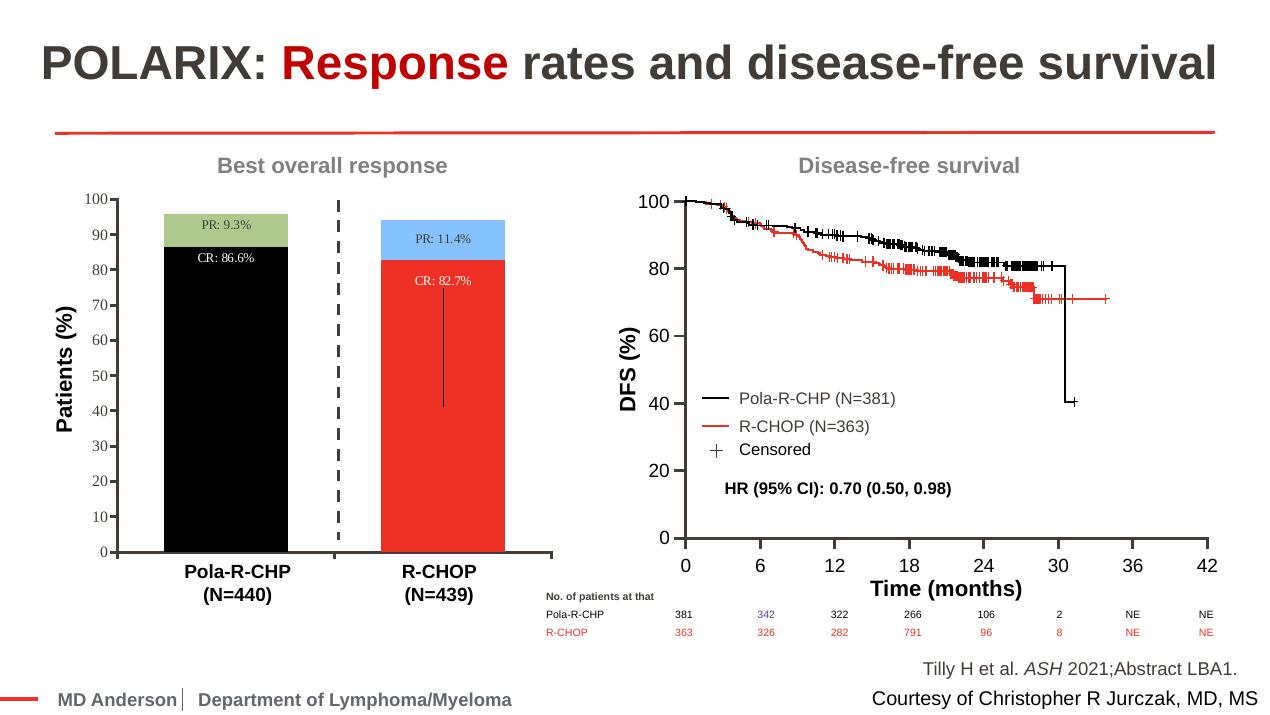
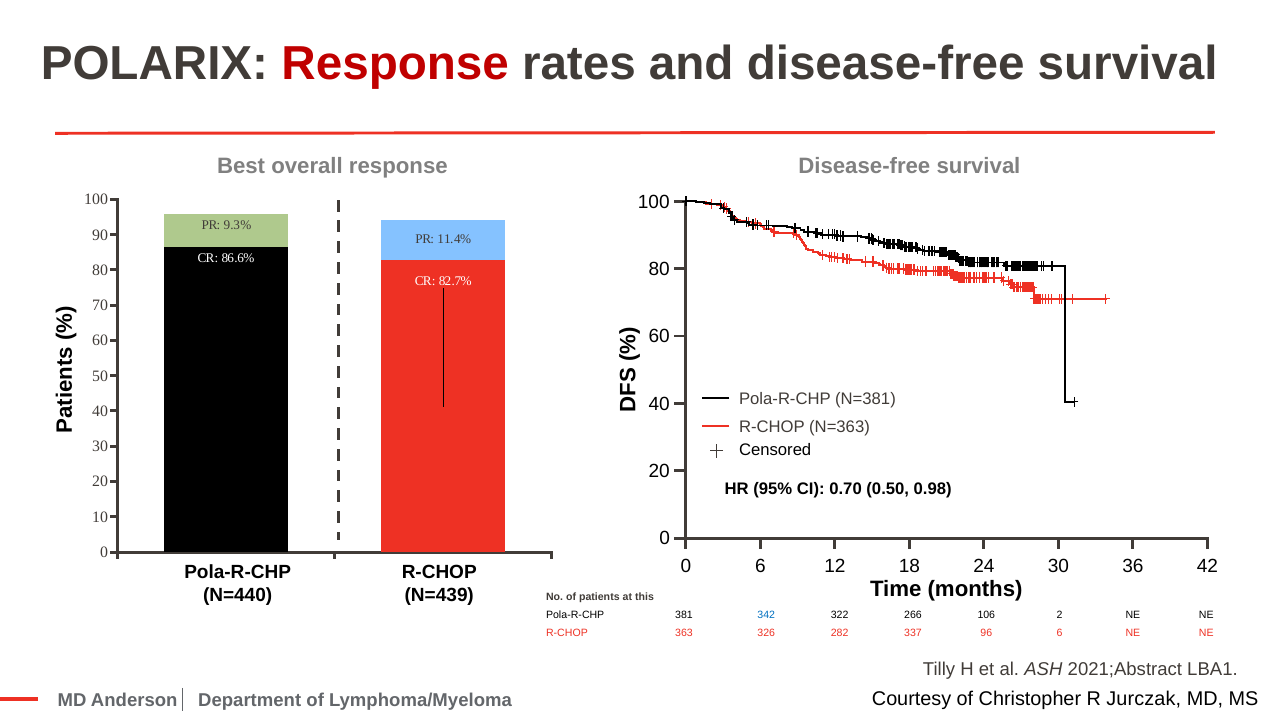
that: that -> this (645, 597)
342 colour: purple -> blue (766, 615)
791: 791 -> 337 (913, 633)
96 8: 8 -> 6 (1060, 633)
